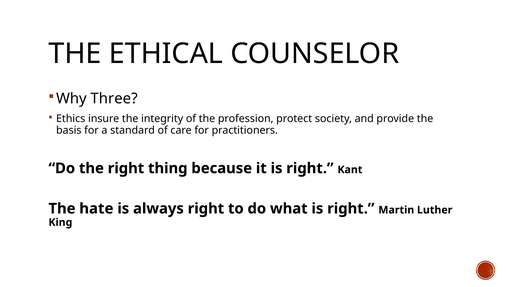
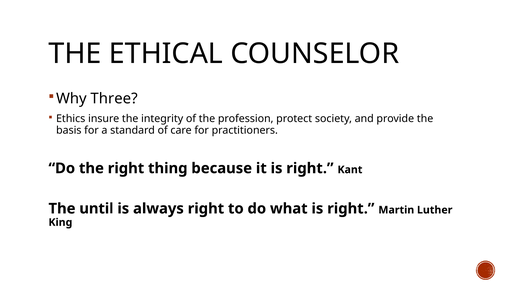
hate: hate -> until (96, 208)
